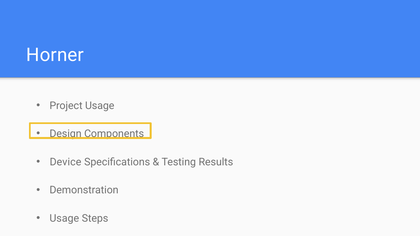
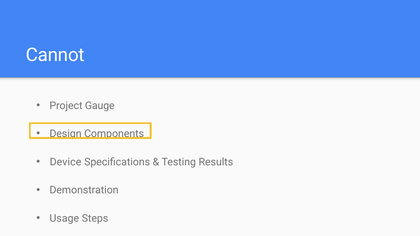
Horner: Horner -> Cannot (55, 55)
Project Usage: Usage -> Gauge (100, 106)
